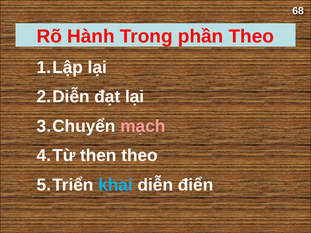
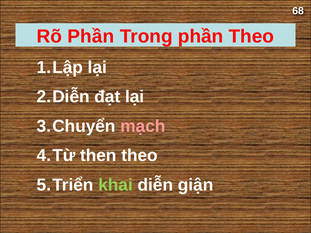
Rõ Hành: Hành -> Phần (91, 36)
khai colour: light blue -> light green (116, 185)
điển: điển -> giận (196, 185)
